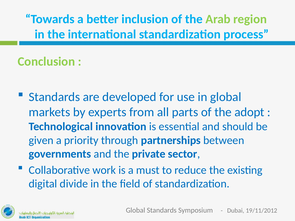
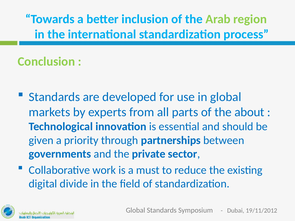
adopt: adopt -> about (249, 112)
